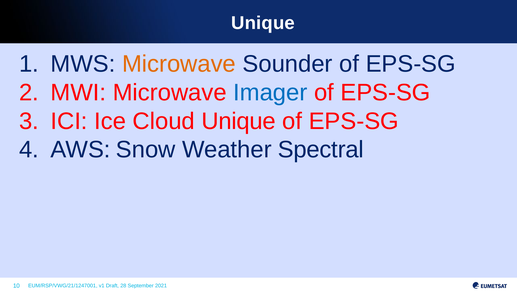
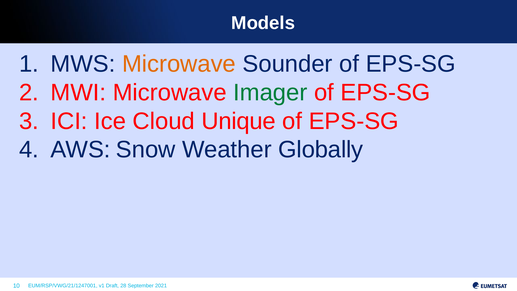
Unique: Unique -> Models (263, 23)
Imager colour: blue -> green (270, 92)
Spectral: Spectral -> Globally (321, 150)
